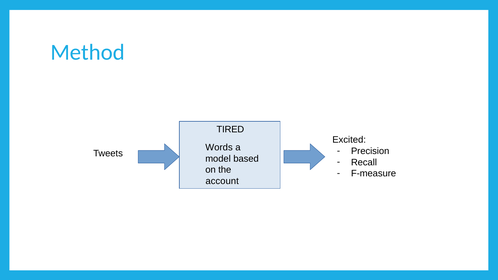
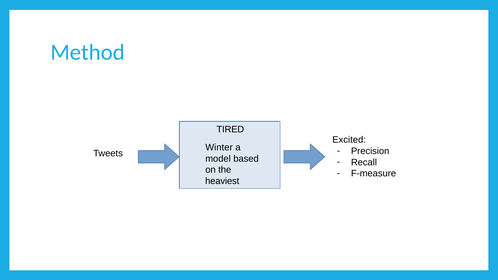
Words: Words -> Winter (219, 147)
account: account -> heaviest (222, 181)
